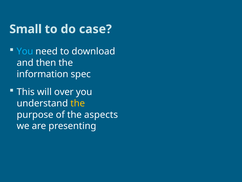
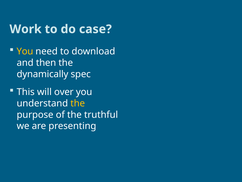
Small: Small -> Work (26, 29)
You colour: light blue -> yellow (25, 51)
information: information -> dynamically (42, 74)
aspects: aspects -> truthful (101, 114)
